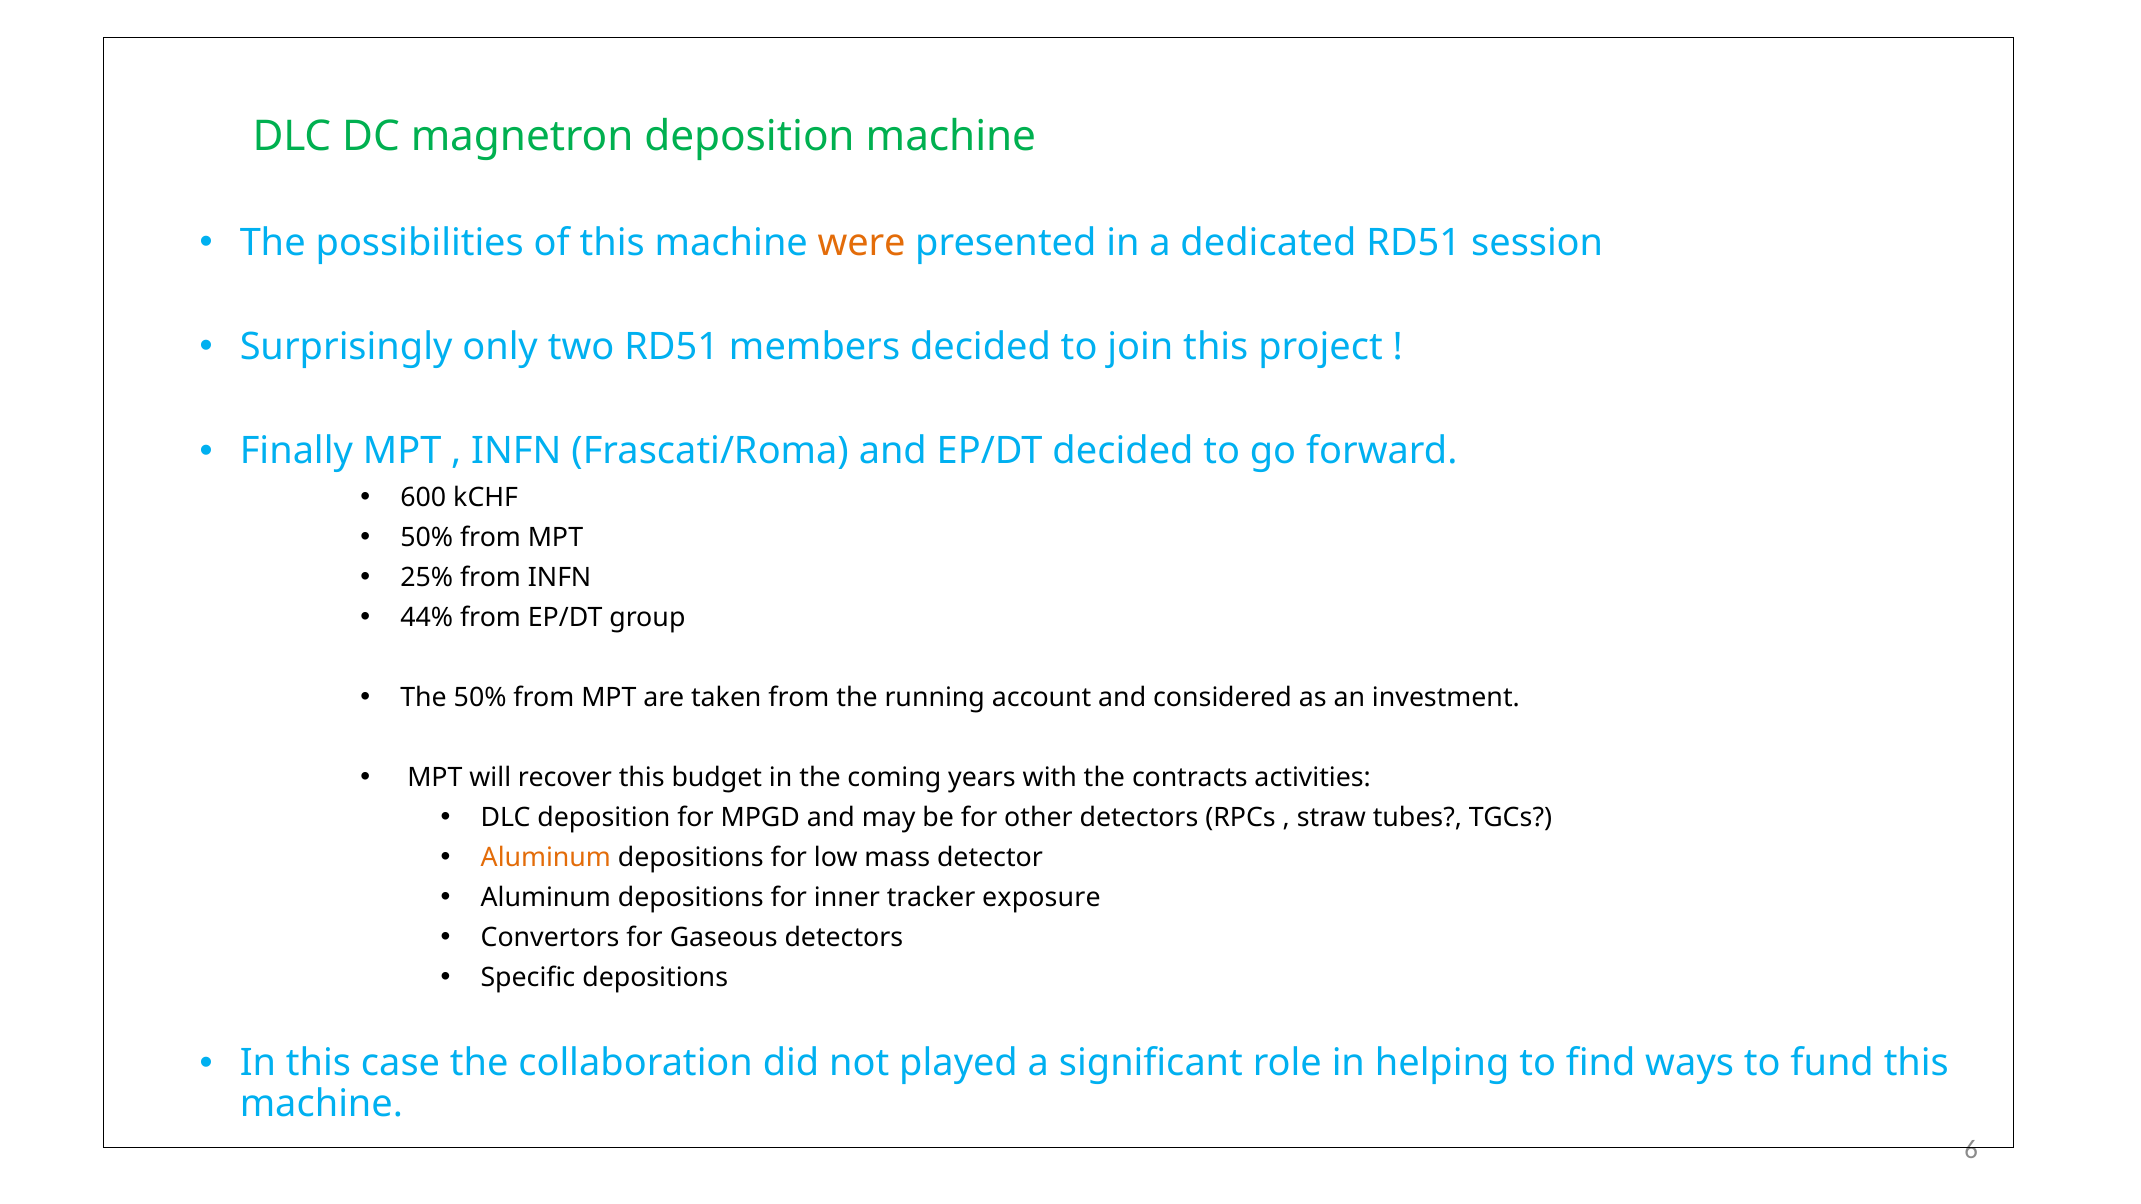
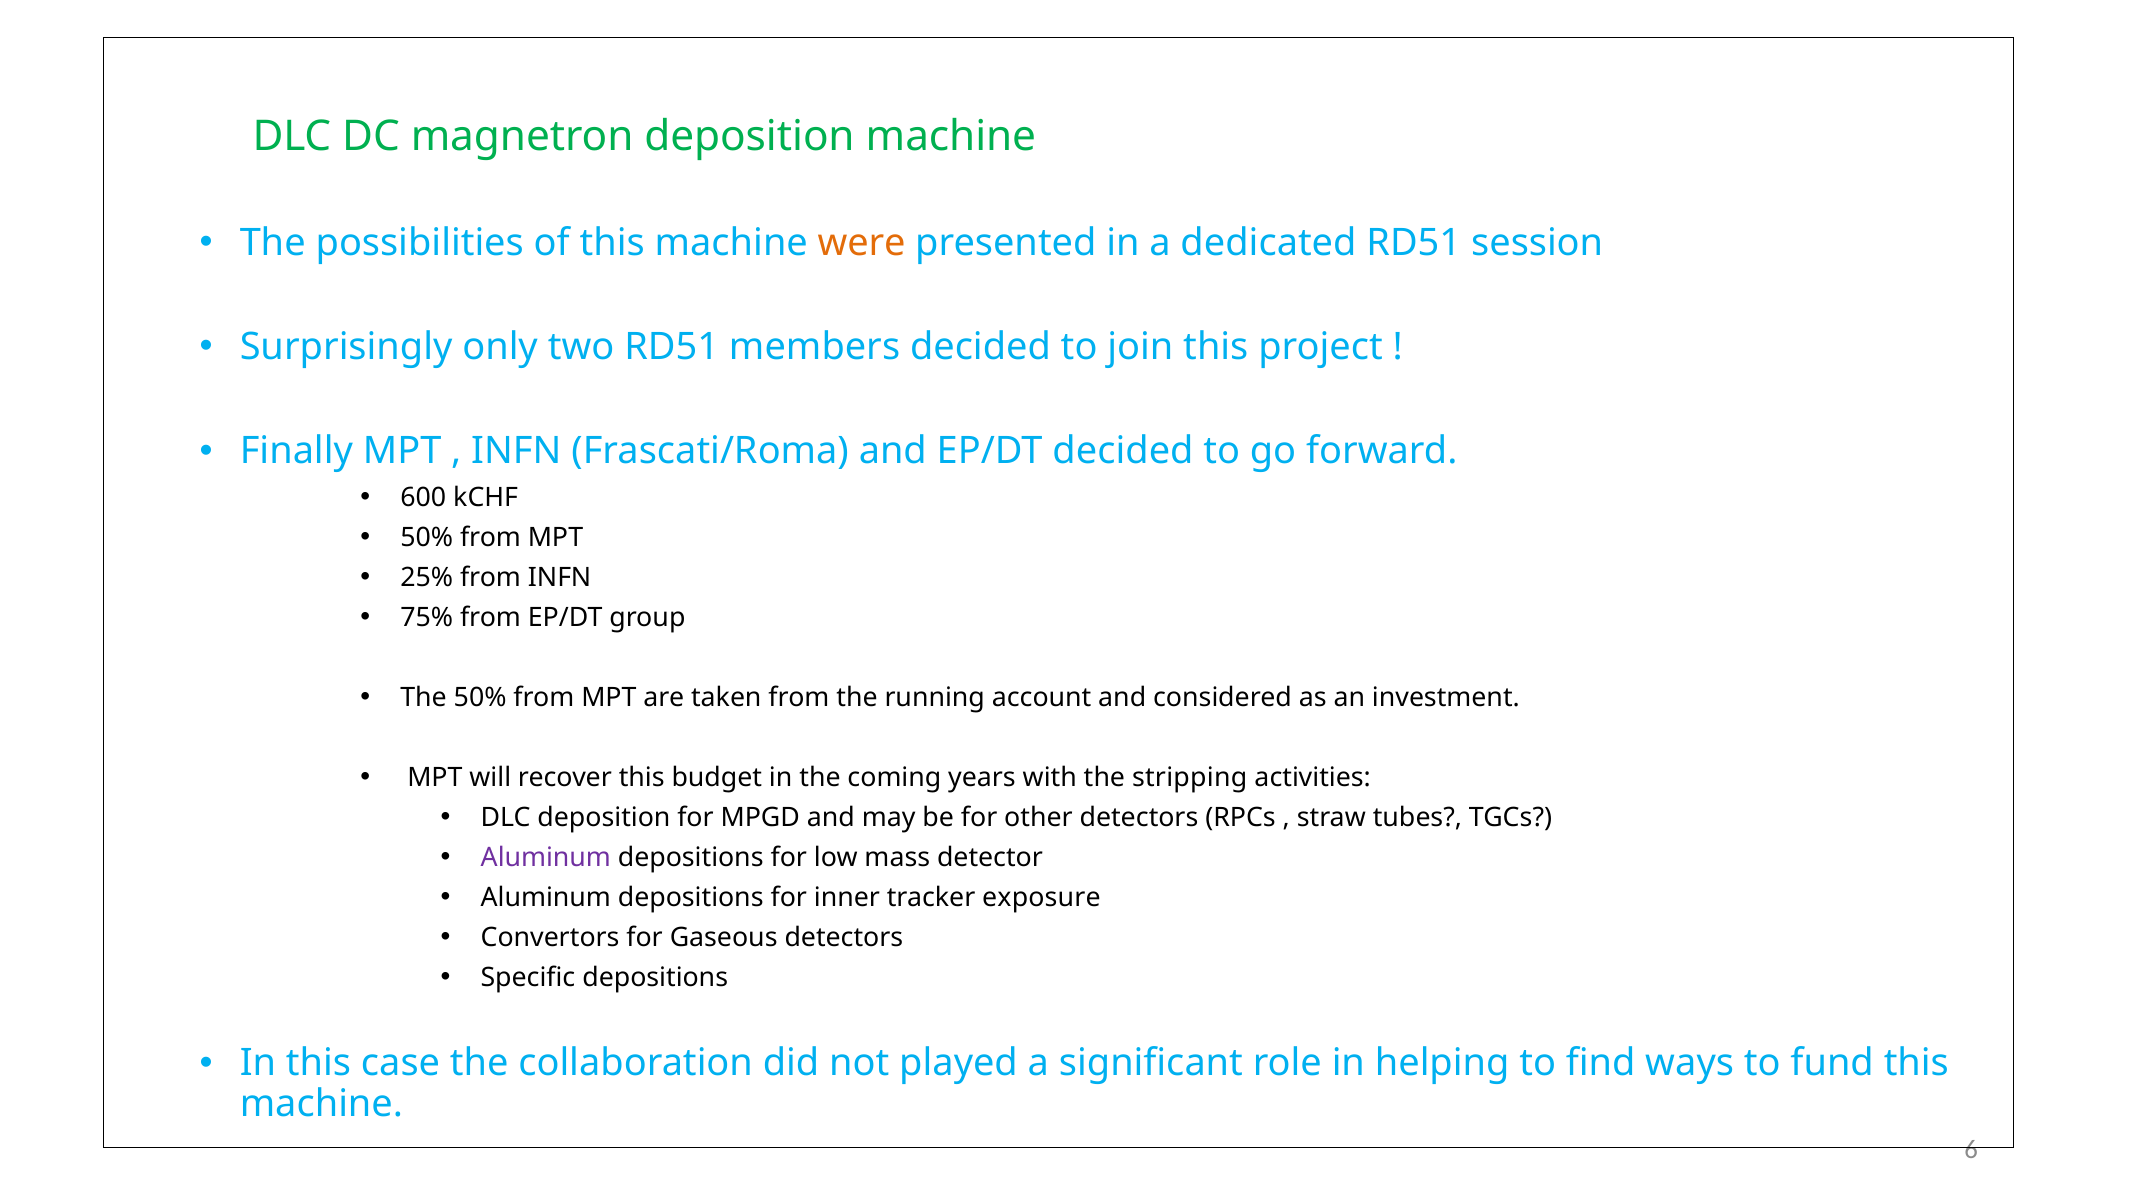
44%: 44% -> 75% (427, 618)
contracts: contracts -> stripping (1190, 778)
Aluminum colour: orange -> purple (546, 858)
